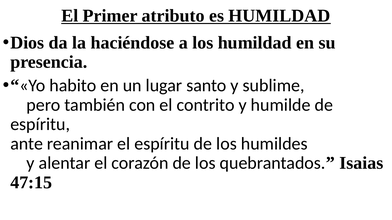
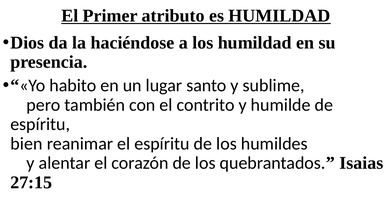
ante: ante -> bien (26, 144)
47:15: 47:15 -> 27:15 (31, 183)
